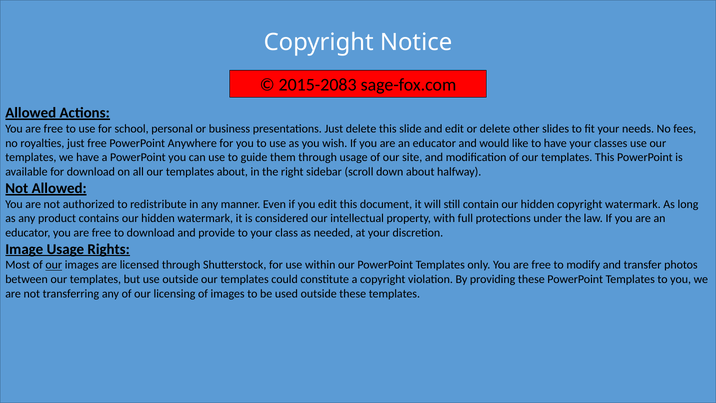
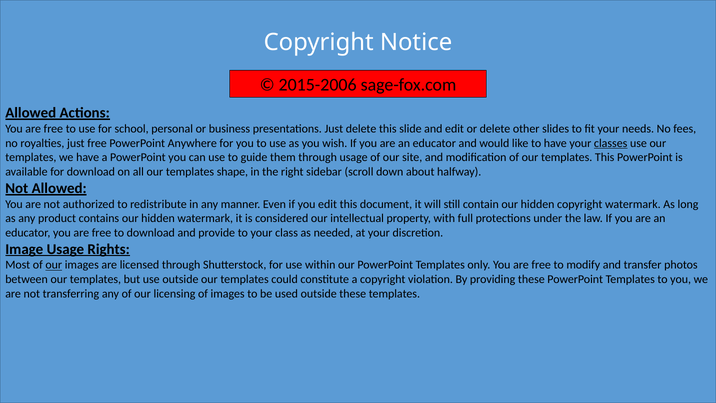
2015-2083: 2015-2083 -> 2015-2006 (318, 85)
classes underline: none -> present (611, 143)
templates about: about -> shape (232, 172)
